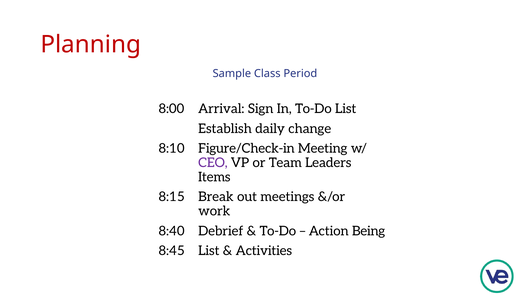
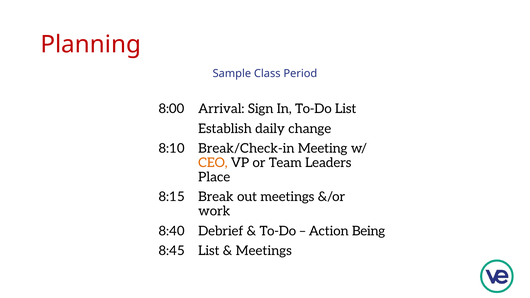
Figure/Check-in: Figure/Check-in -> Break/Check-in (246, 149)
CEO colour: purple -> orange (213, 163)
Items: Items -> Place (214, 177)
Activities: Activities -> Meetings (264, 251)
